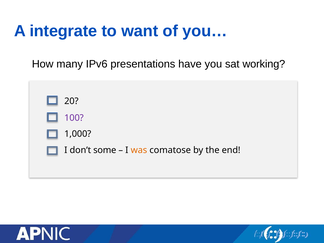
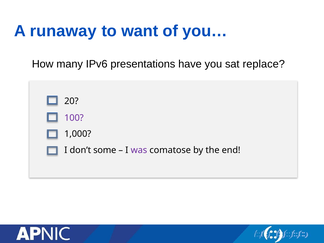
integrate: integrate -> runaway (63, 31)
working: working -> replace (264, 64)
was colour: orange -> purple (139, 150)
